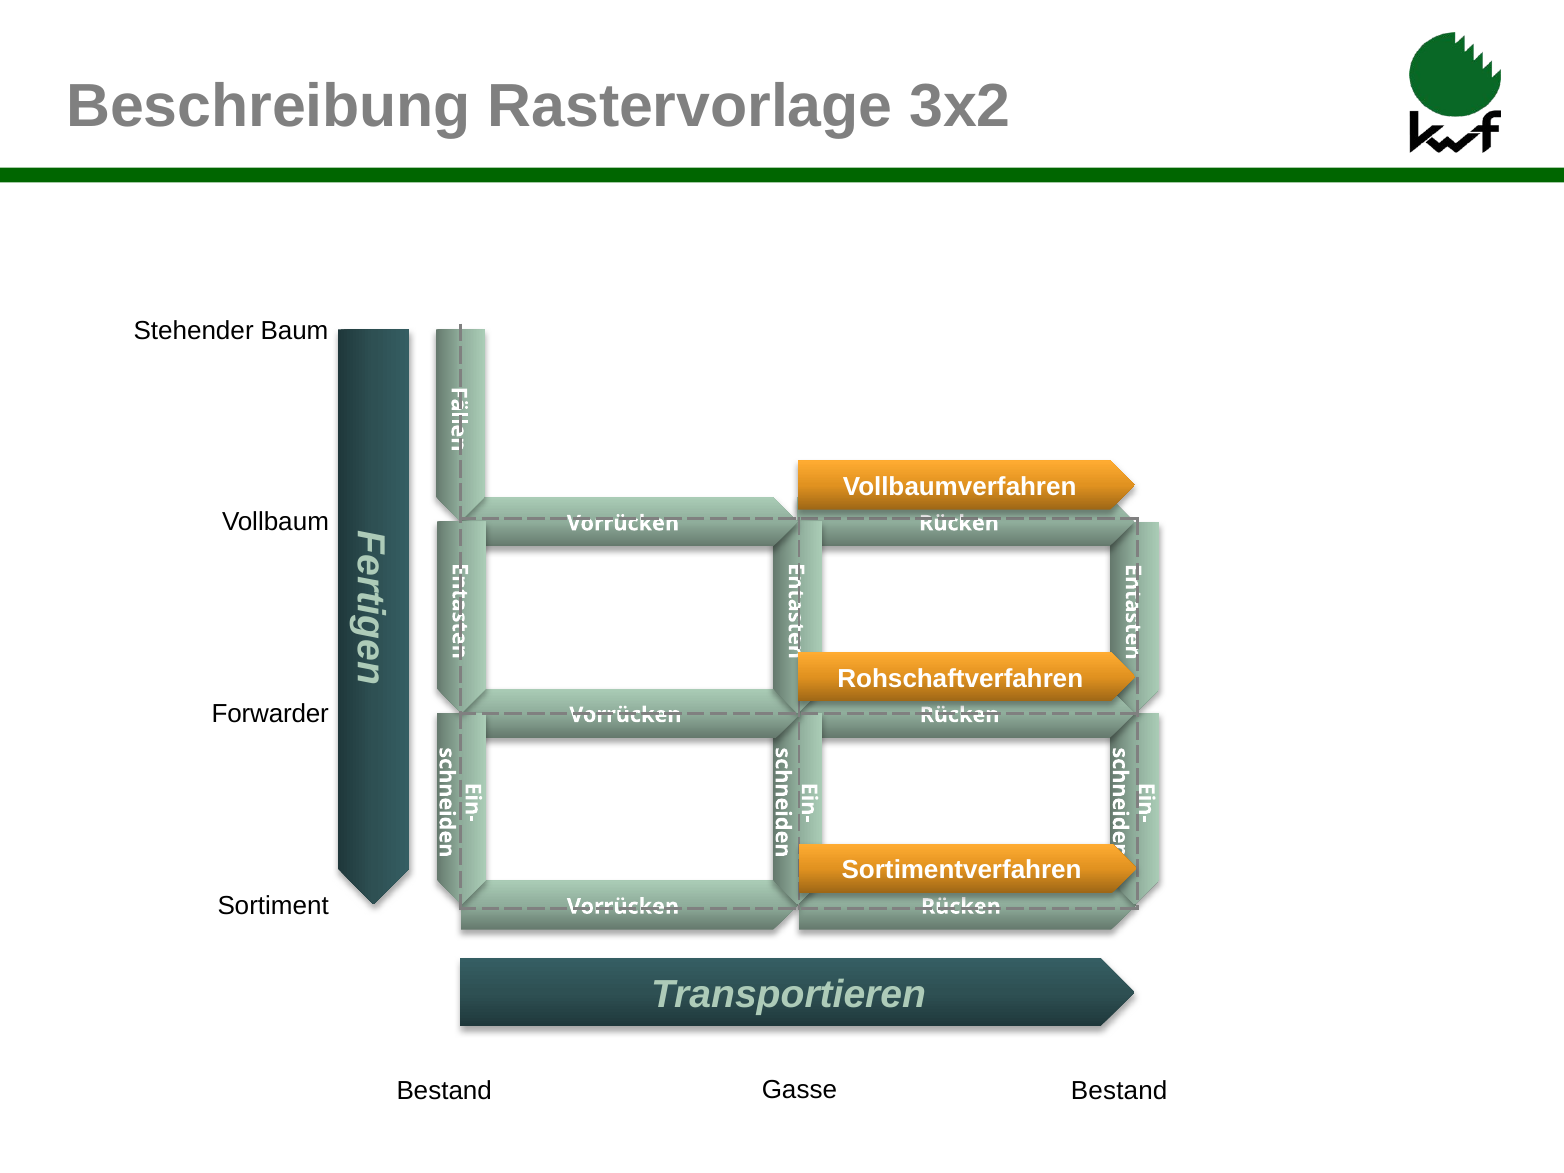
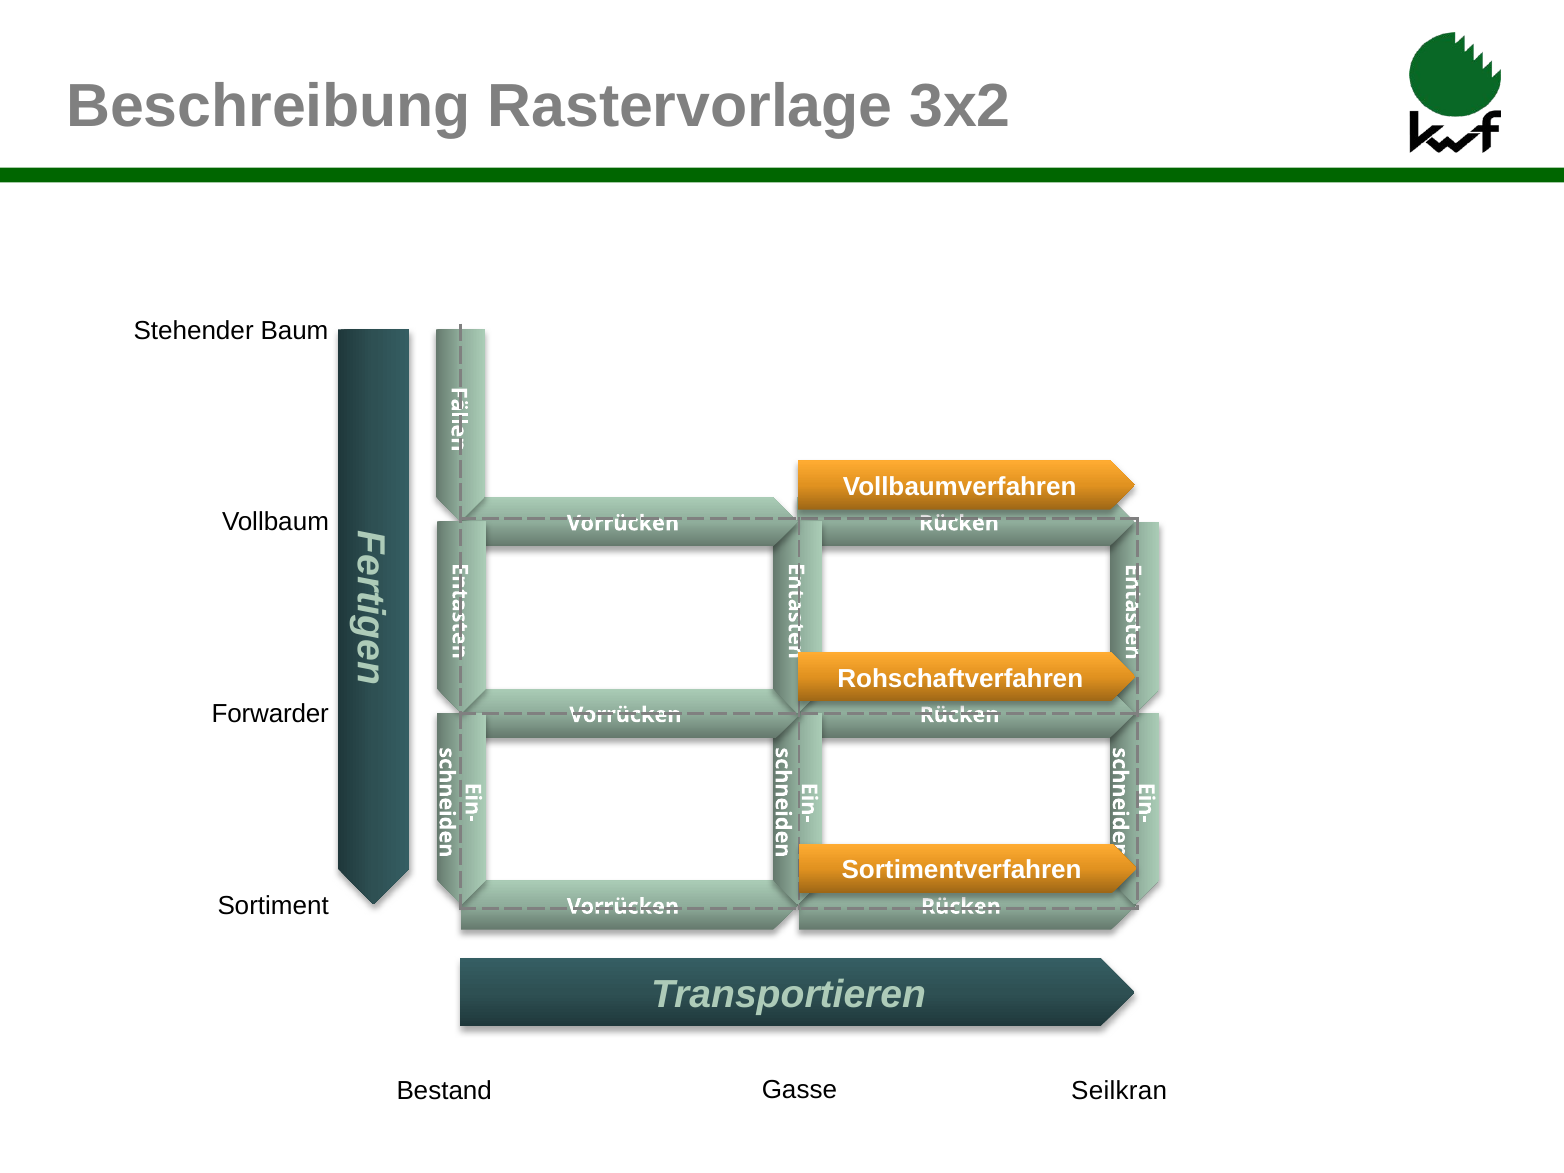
Gasse Bestand: Bestand -> Seilkran (1119, 1091)
